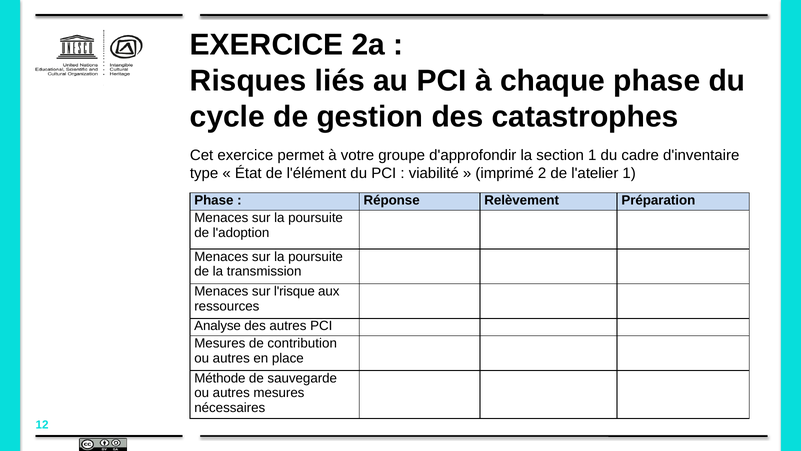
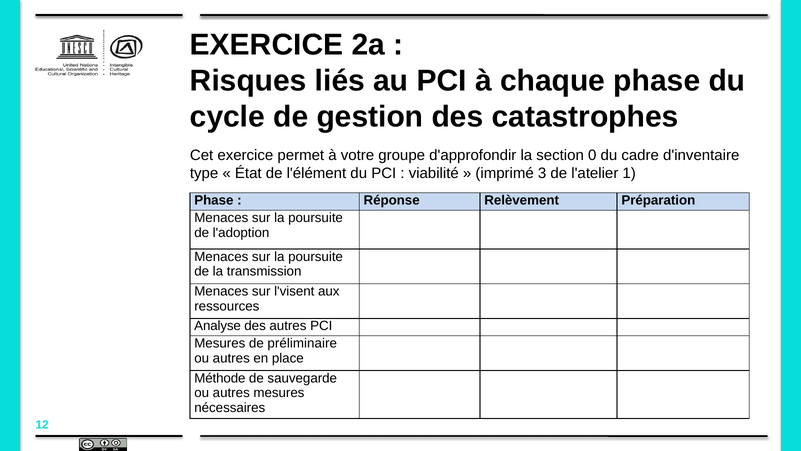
section 1: 1 -> 0 (592, 155)
2: 2 -> 3 (542, 173)
l'risque: l'risque -> l'visent (294, 291)
contribution: contribution -> préliminaire (302, 343)
